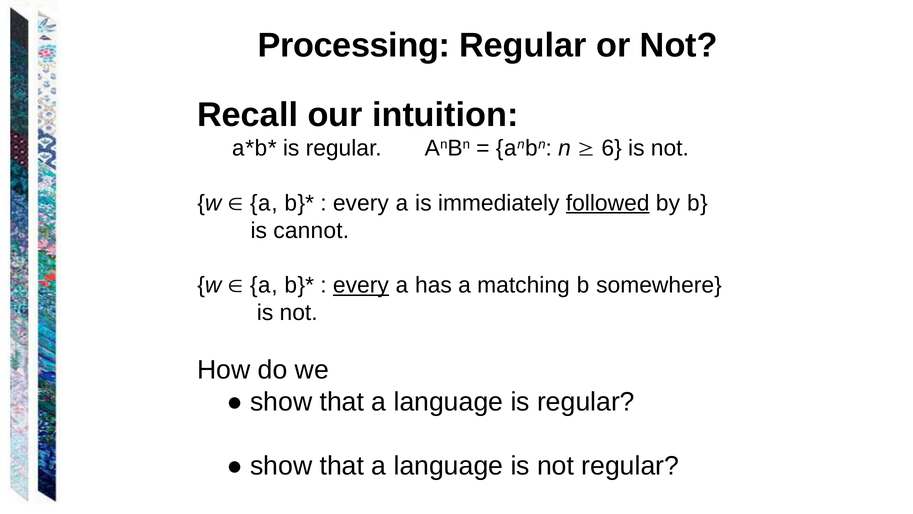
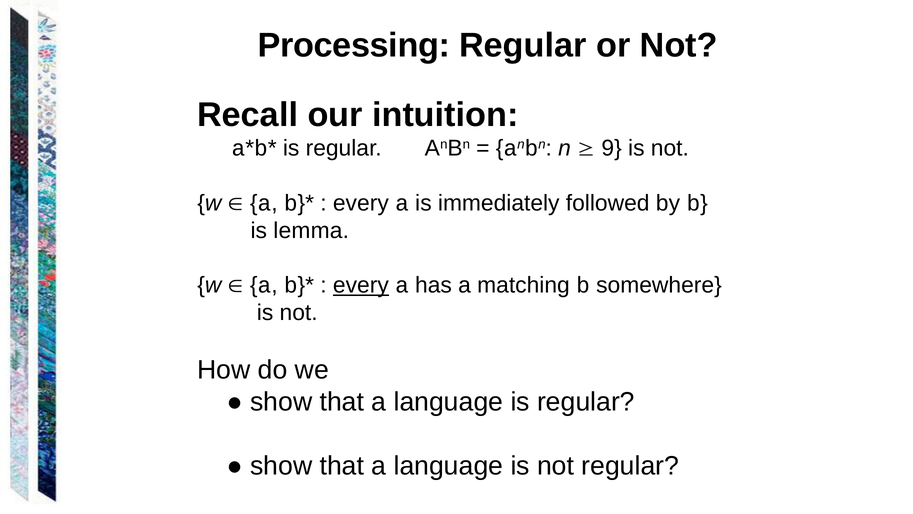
6: 6 -> 9 (612, 148)
followed underline: present -> none (608, 203)
cannot: cannot -> lemma (311, 230)
